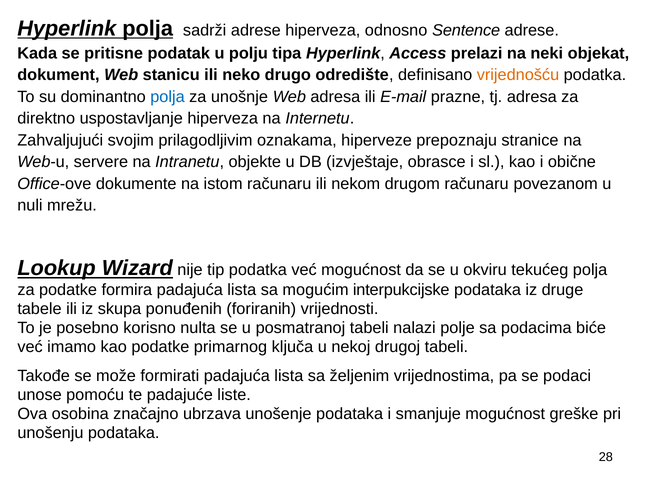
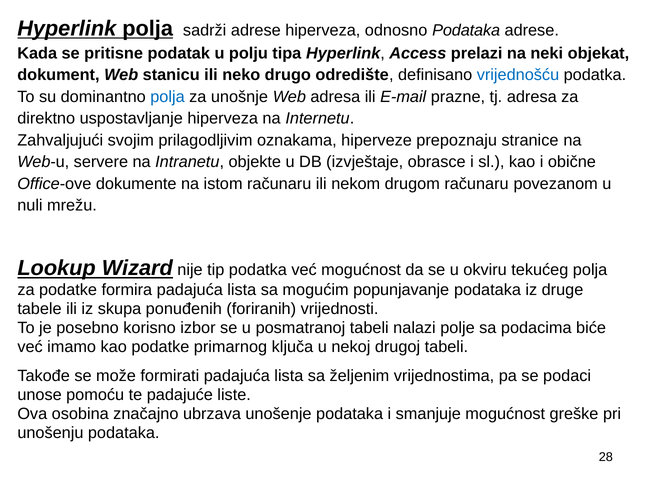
odnosno Sentence: Sentence -> Podataka (466, 30)
vrijednošću colour: orange -> blue (518, 75)
interpukcijske: interpukcijske -> popunjavanje (401, 290)
nulta: nulta -> izbor (198, 328)
